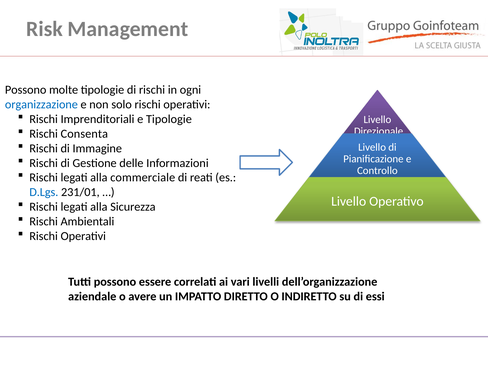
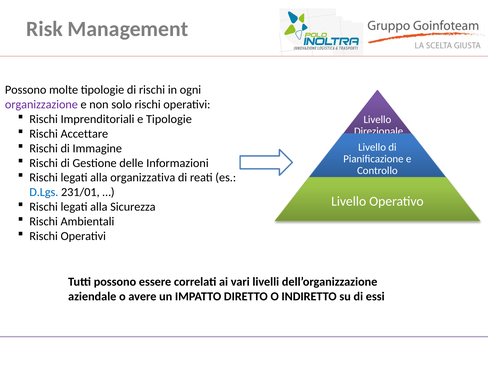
organizzazione colour: blue -> purple (41, 104)
Consenta: Consenta -> Accettare (84, 134)
commerciale: commerciale -> organizzativa (143, 178)
